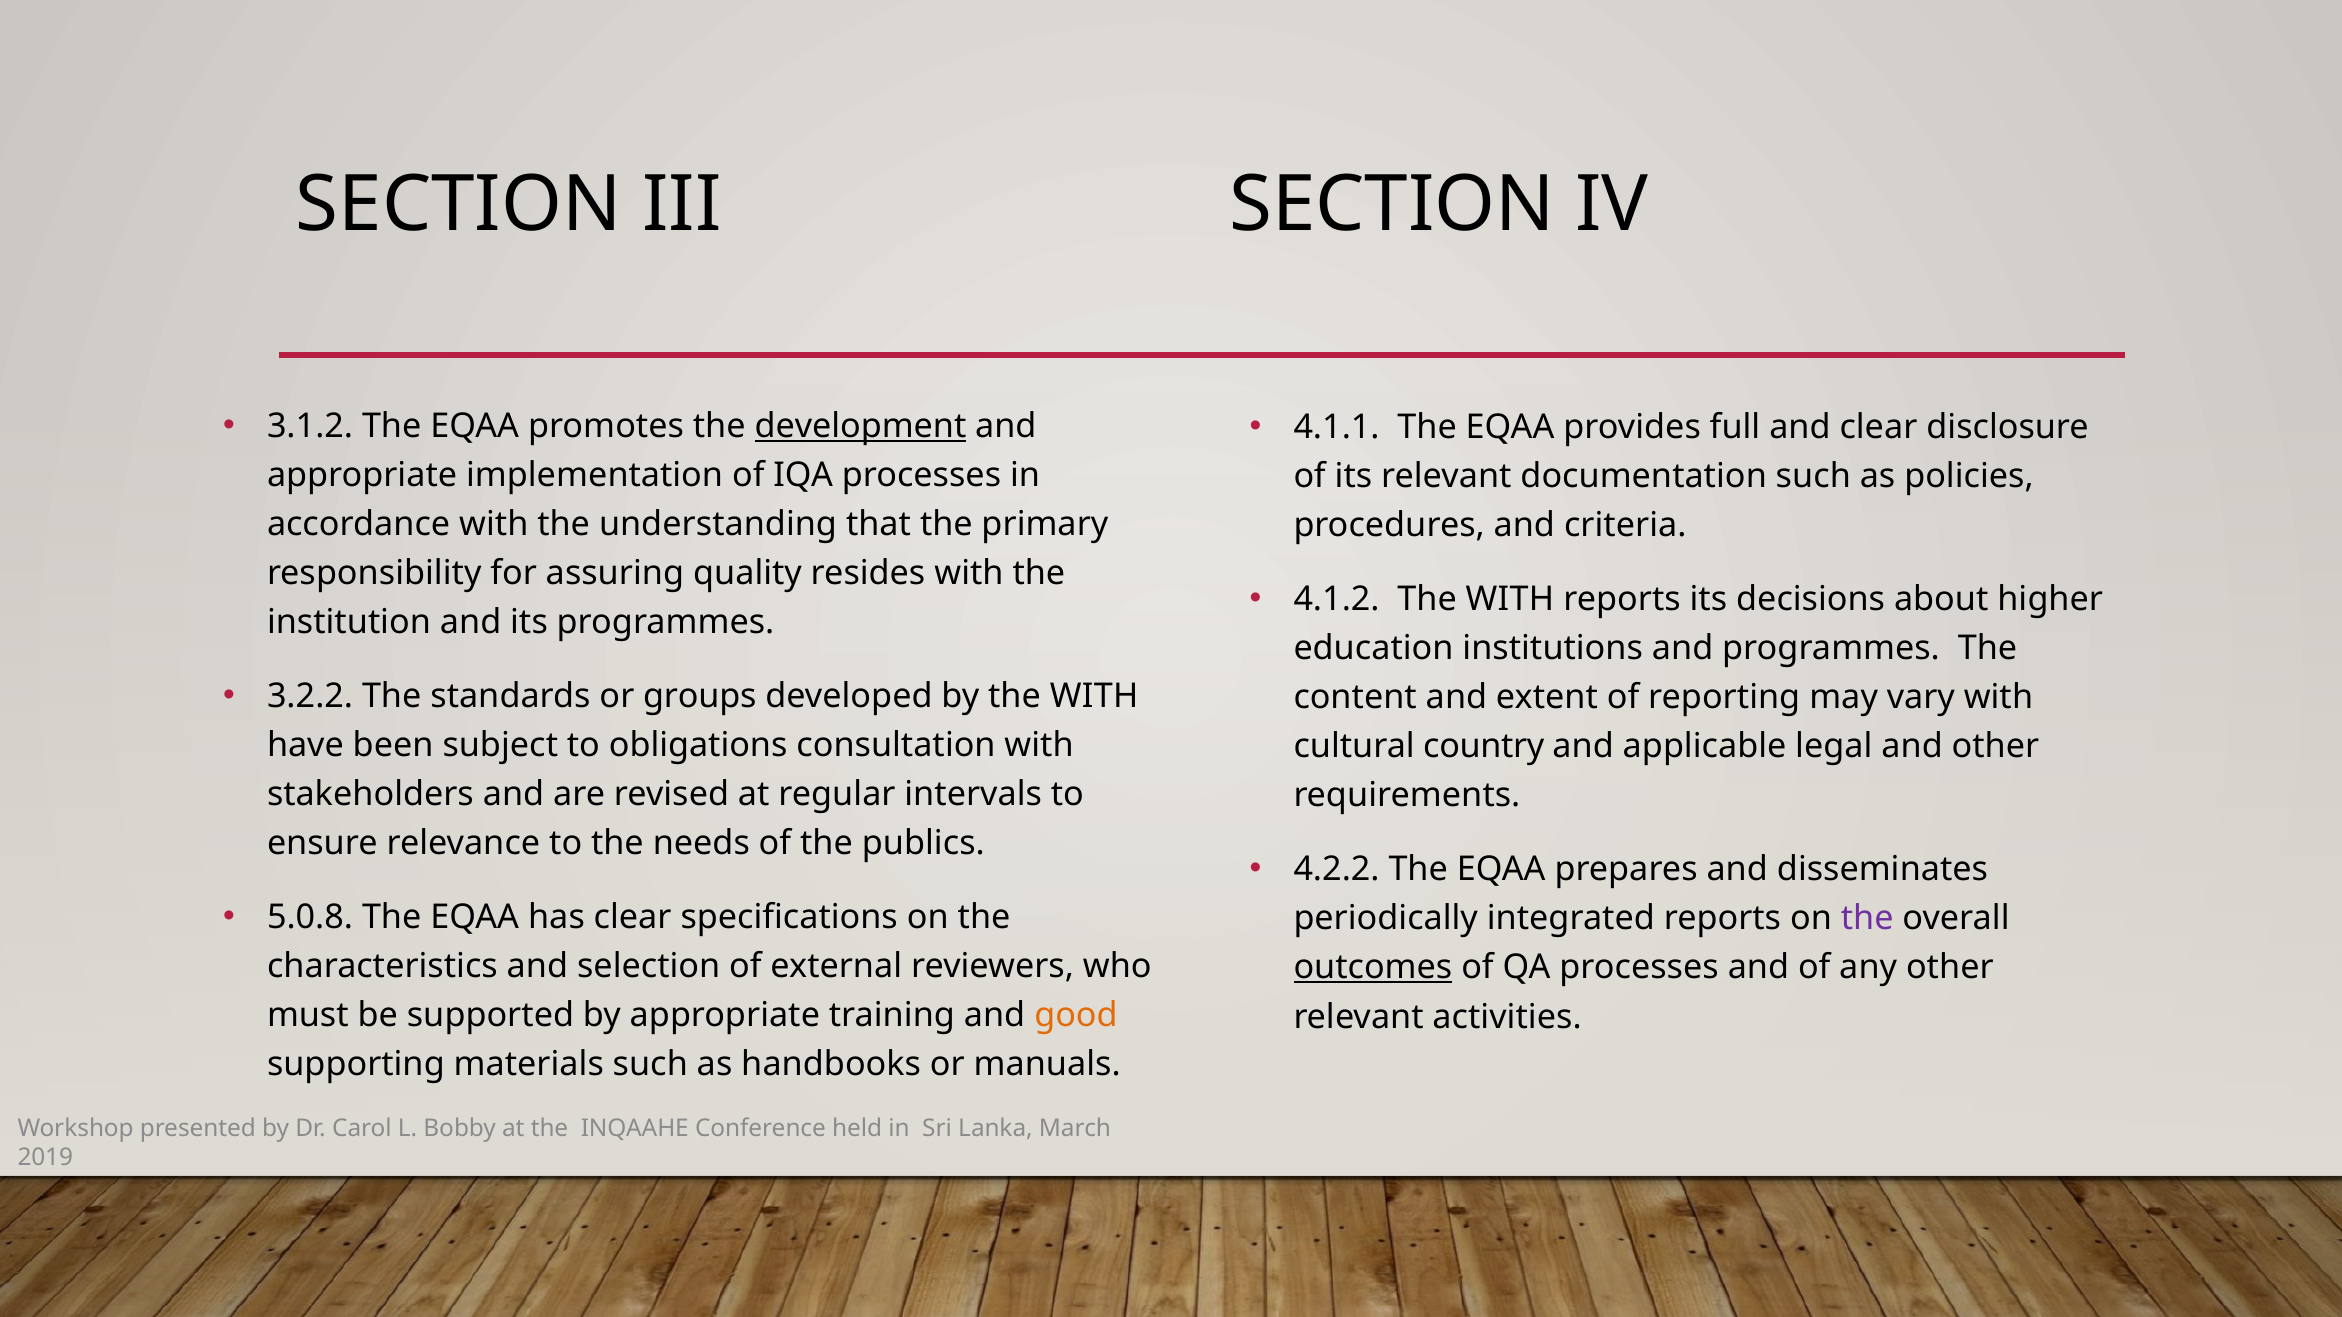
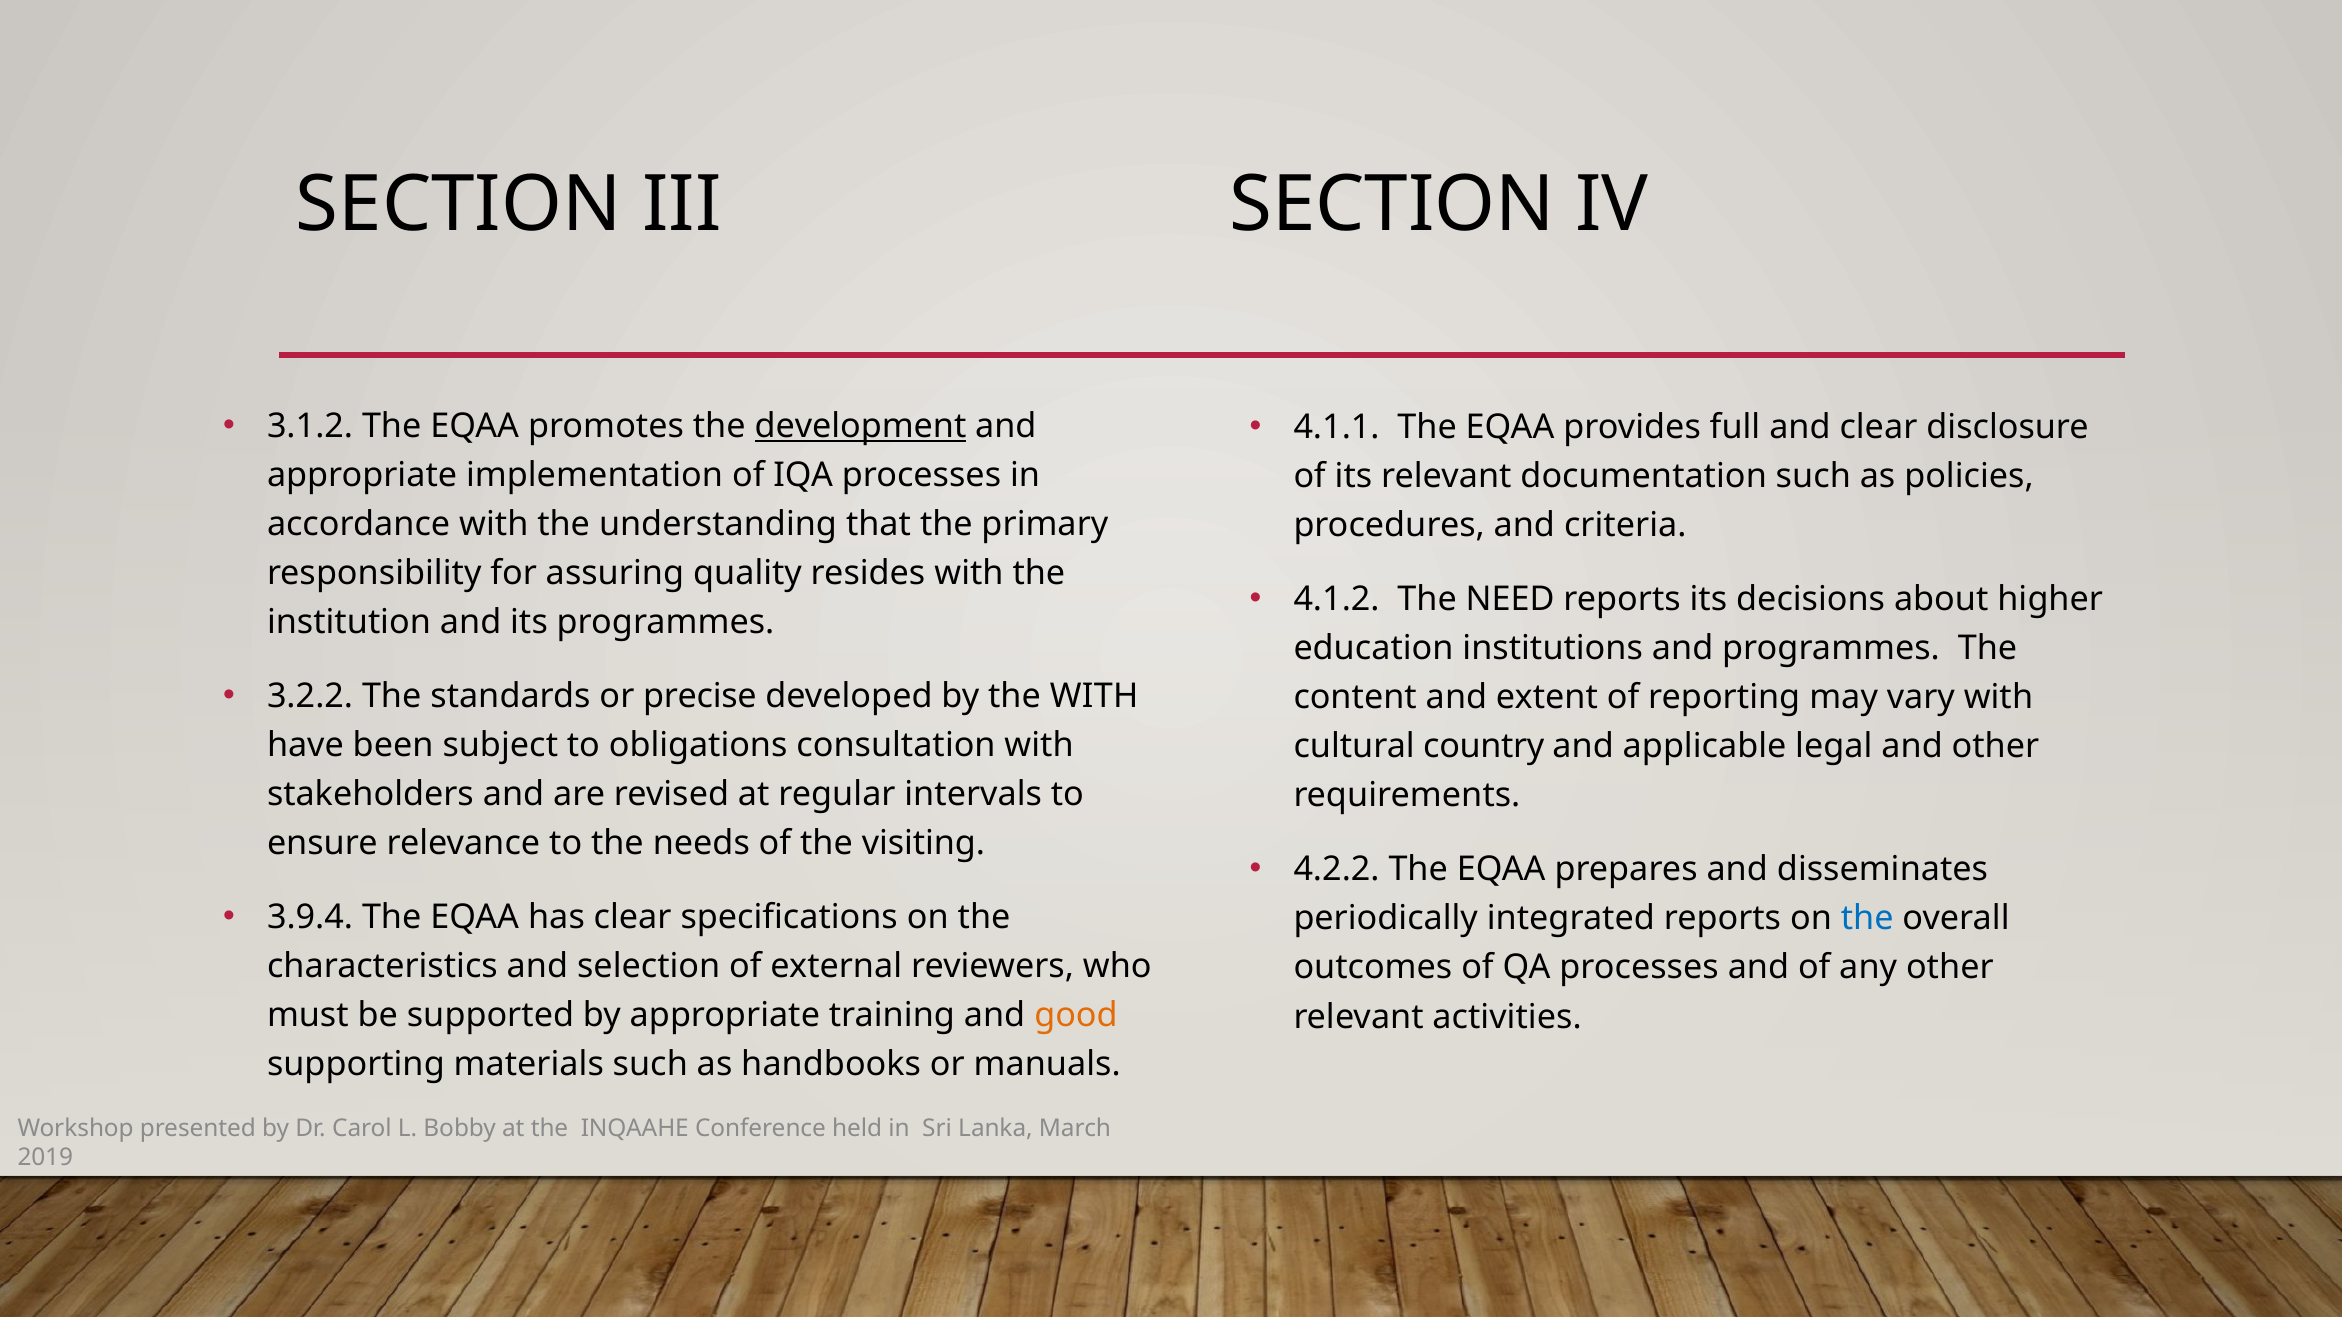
4.1.2 The WITH: WITH -> NEED (1510, 599)
groups: groups -> precise (700, 696)
publics: publics -> visiting (923, 844)
5.0.8: 5.0.8 -> 3.9.4 (310, 917)
the colour: purple -> blue (1867, 919)
outcomes underline: present -> none (1373, 968)
